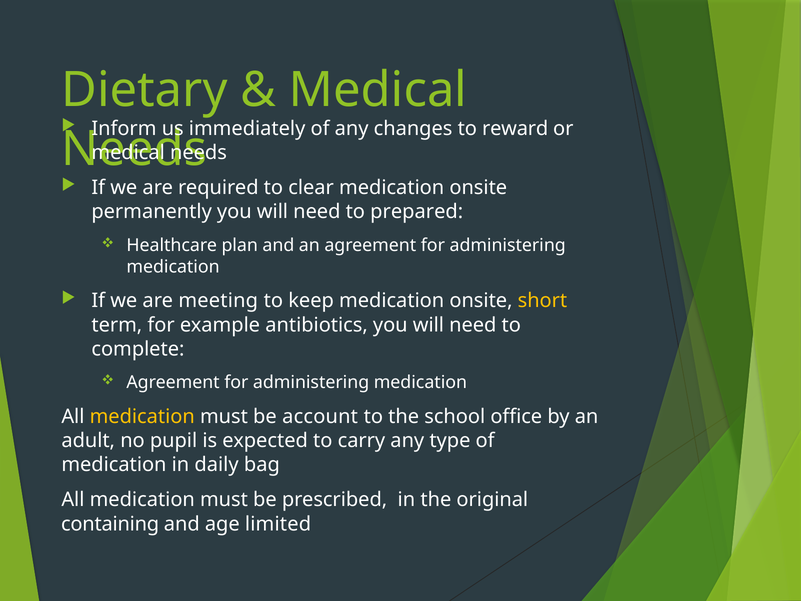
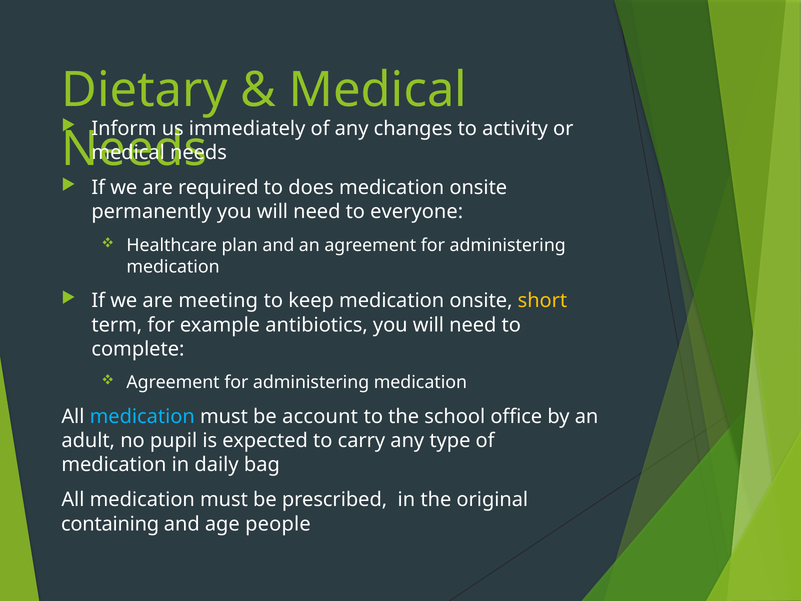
reward: reward -> activity (515, 129)
clear: clear -> does (311, 188)
prepared: prepared -> everyone (417, 212)
medication colour: yellow -> light blue (142, 416)
limited: limited -> people (278, 524)
